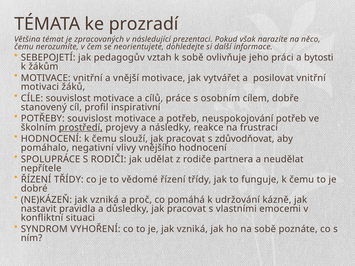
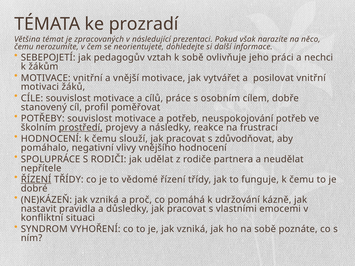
bytosti: bytosti -> nechci (319, 58)
inspirativní: inspirativní -> poměřovat (136, 107)
ŘÍZENÍ underline: none -> present (36, 180)
